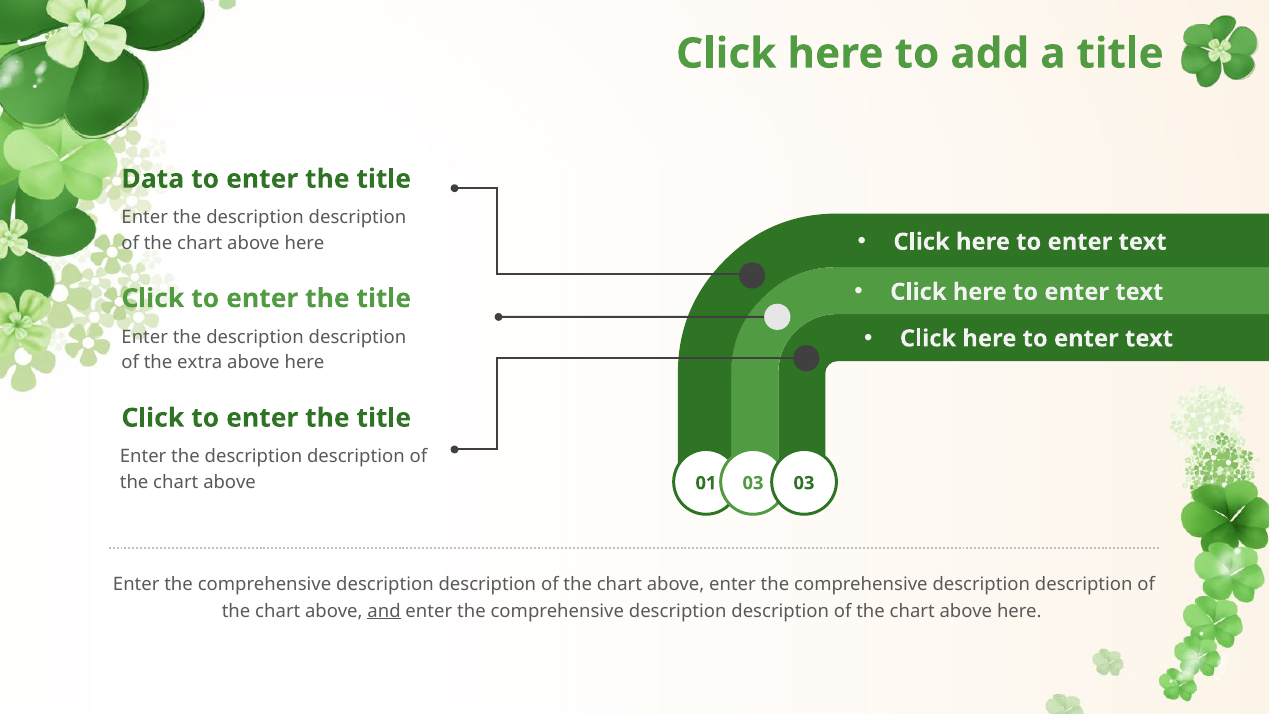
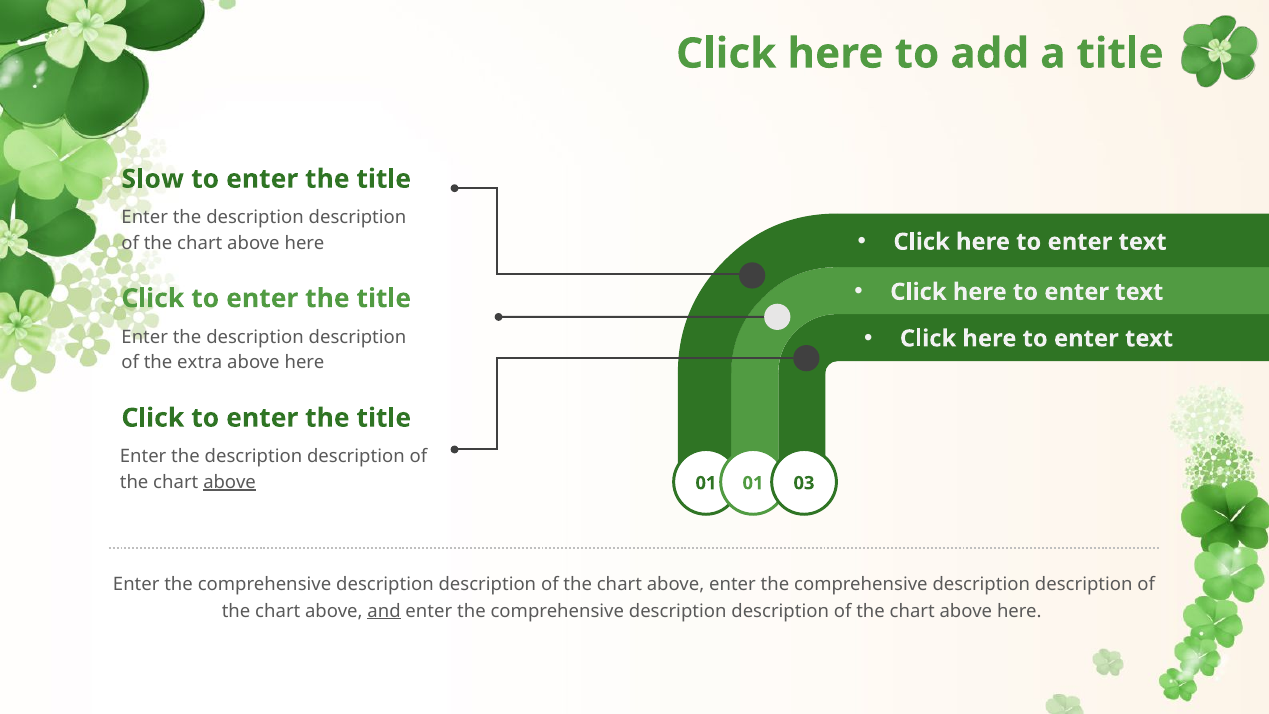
Data: Data -> Slow (153, 179)
above underline: none -> present (230, 482)
01 03: 03 -> 01 (753, 483)
